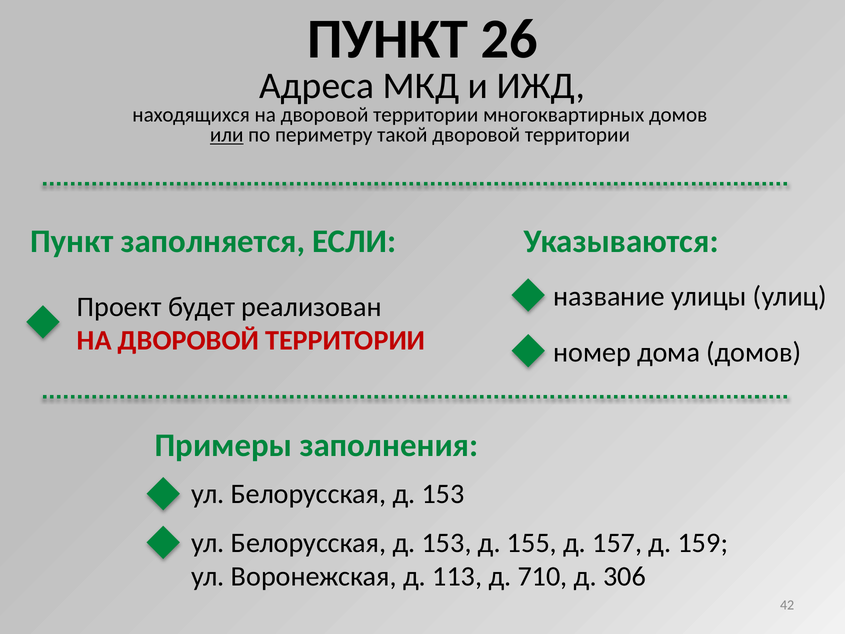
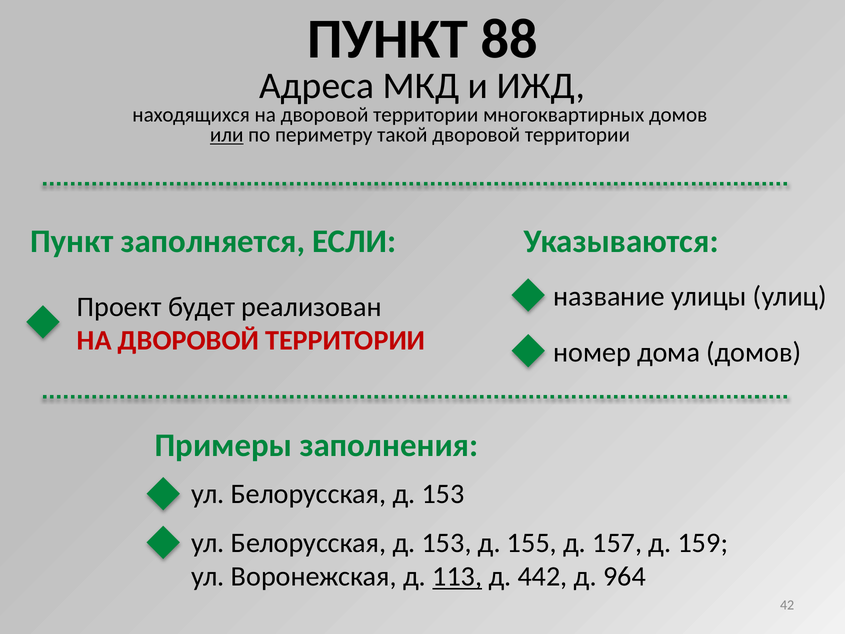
26: 26 -> 88 (509, 39)
113 underline: none -> present (457, 576)
710: 710 -> 442 (543, 576)
306: 306 -> 964 (624, 576)
